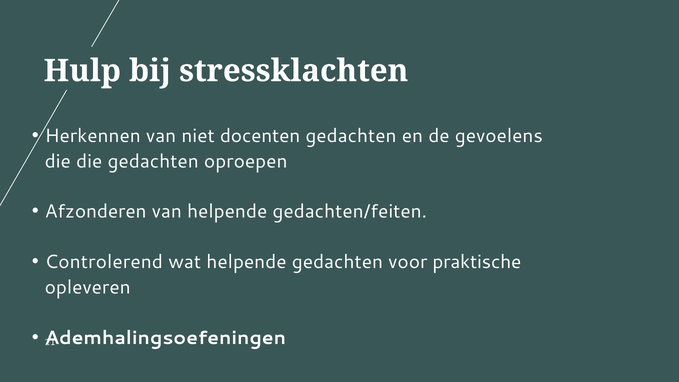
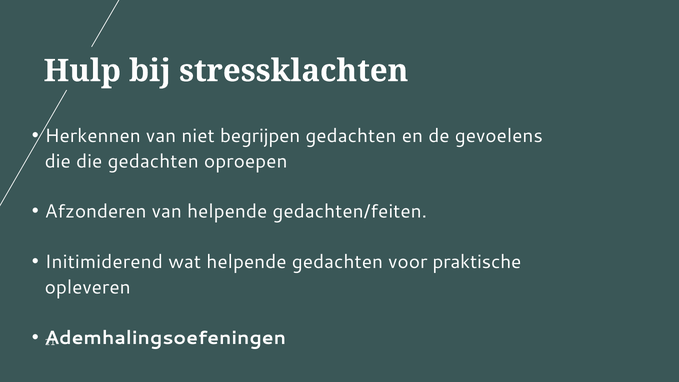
docenten: docenten -> begrijpen (260, 136)
Controlerend: Controlerend -> Initimiderend (104, 262)
